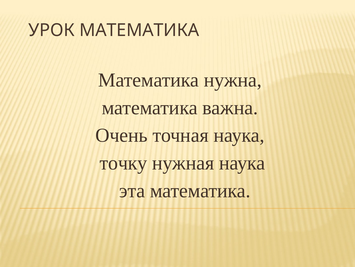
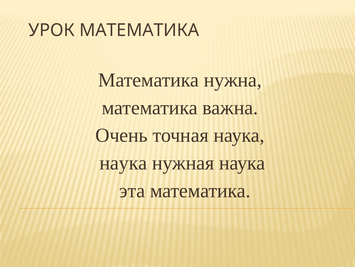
точку: точку -> наука (123, 163)
